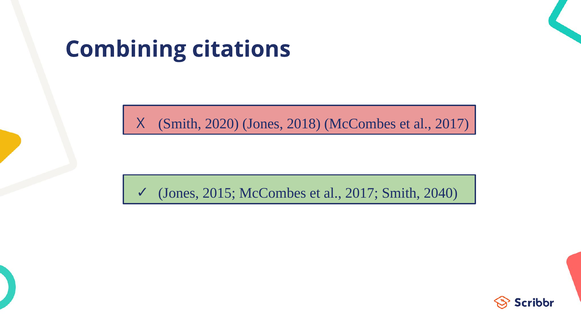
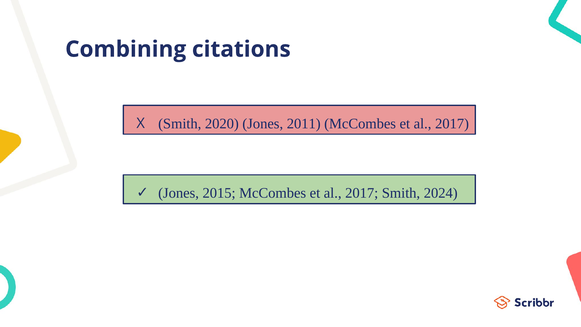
2018: 2018 -> 2011 (304, 123)
2040: 2040 -> 2024 (441, 193)
